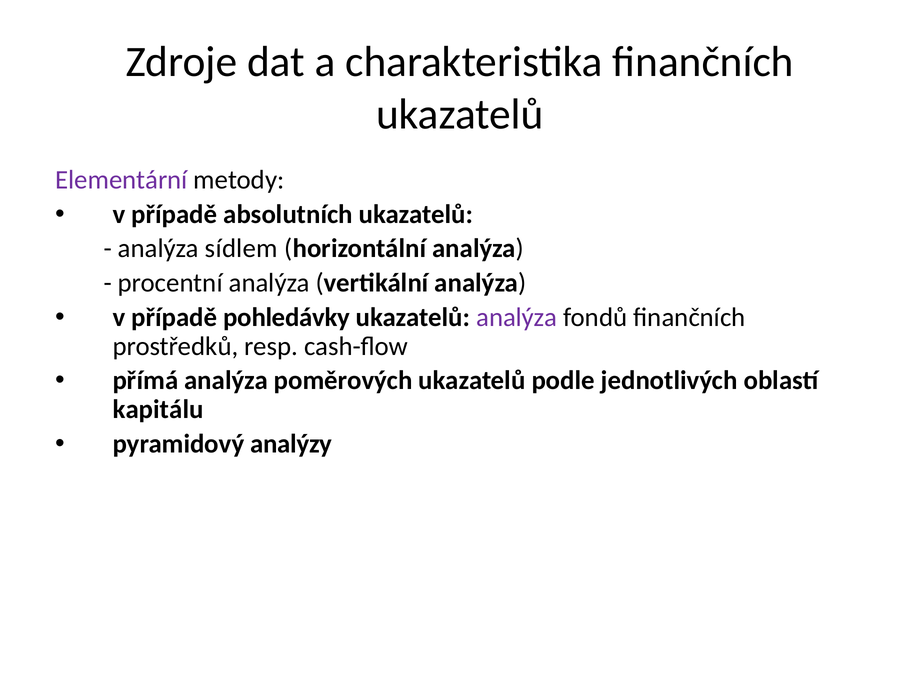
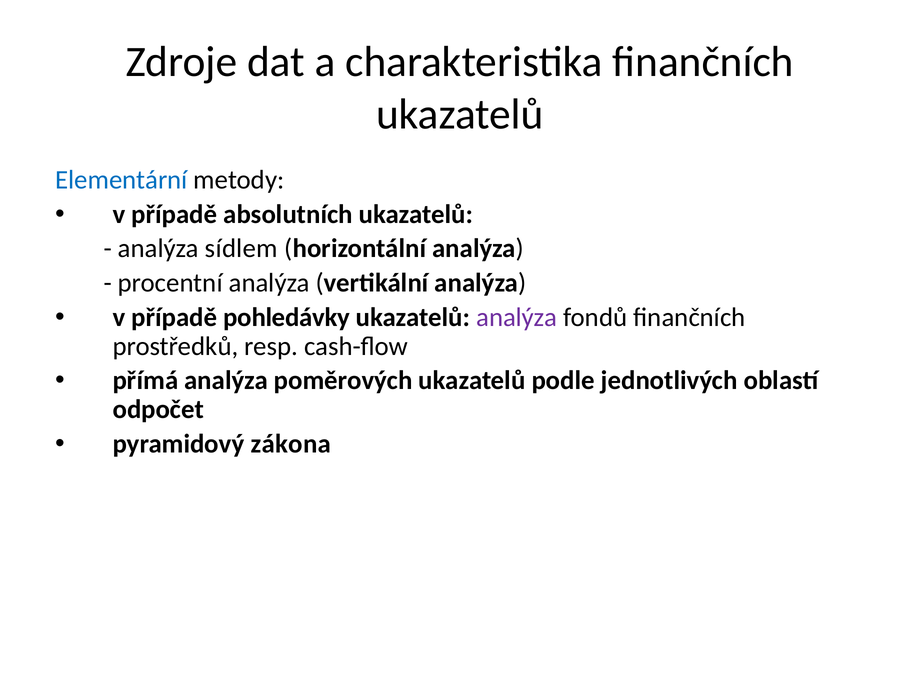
Elementární colour: purple -> blue (121, 180)
kapitálu: kapitálu -> odpočet (158, 410)
analýzy: analýzy -> zákona (291, 444)
